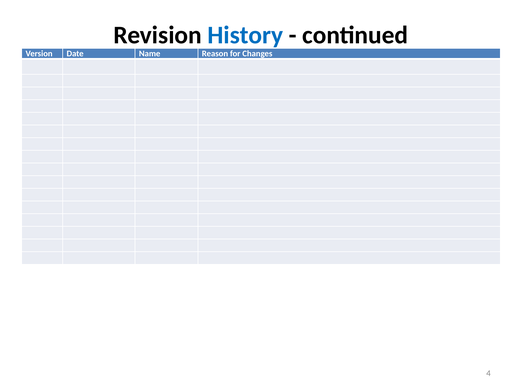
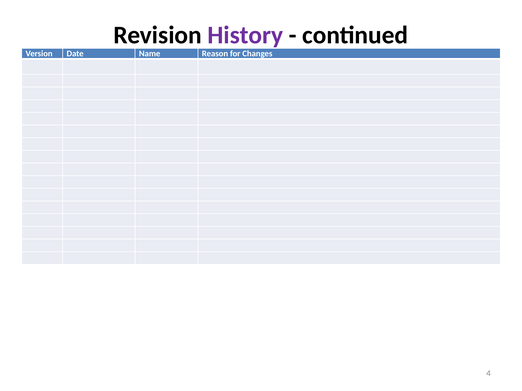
History colour: blue -> purple (245, 35)
